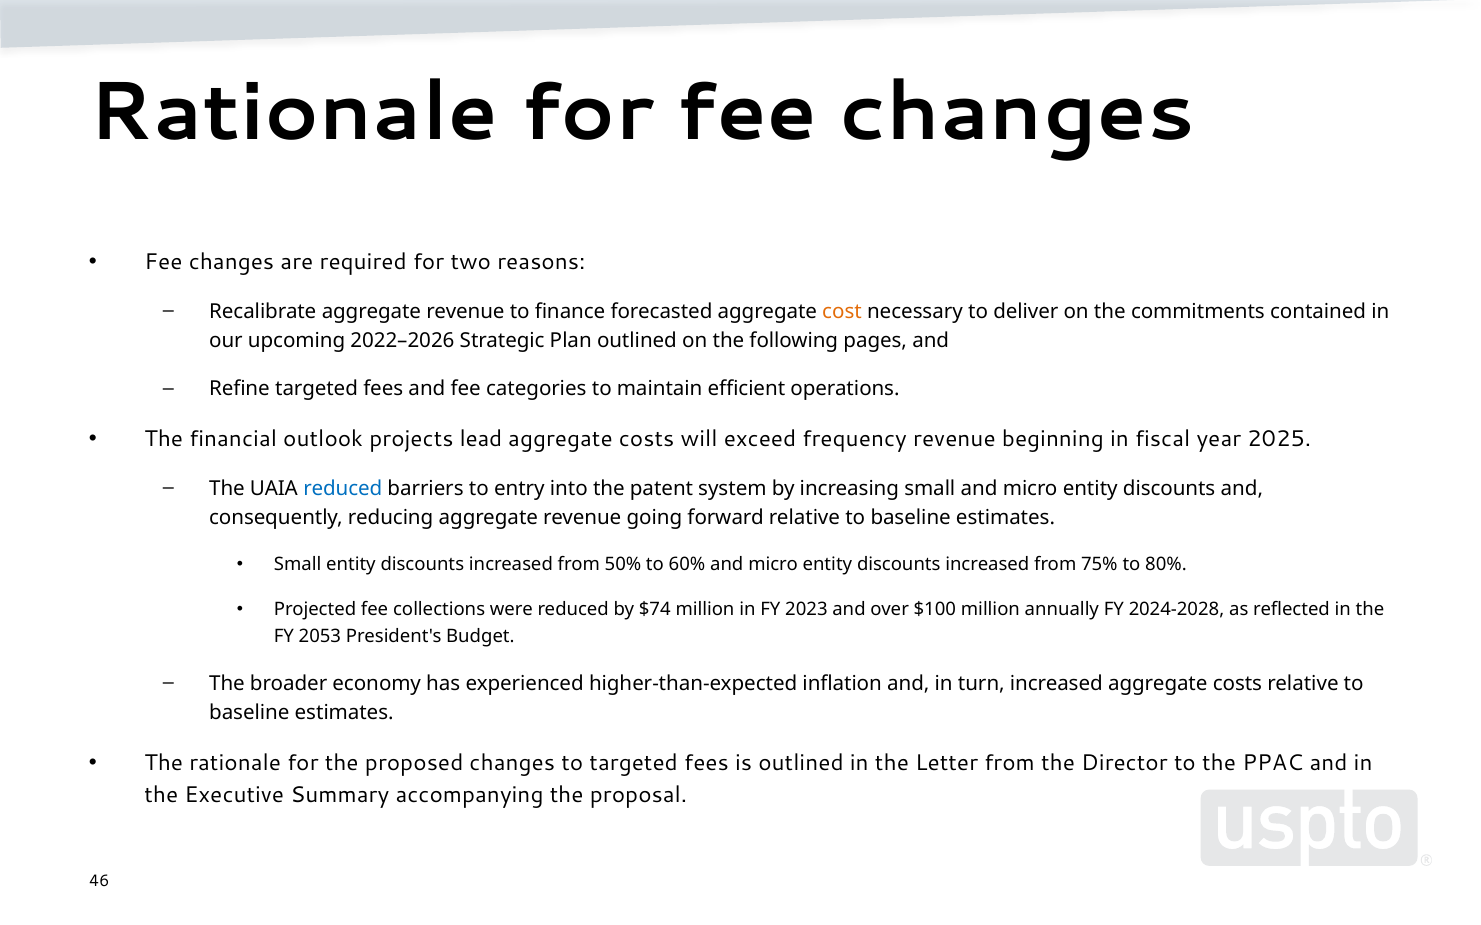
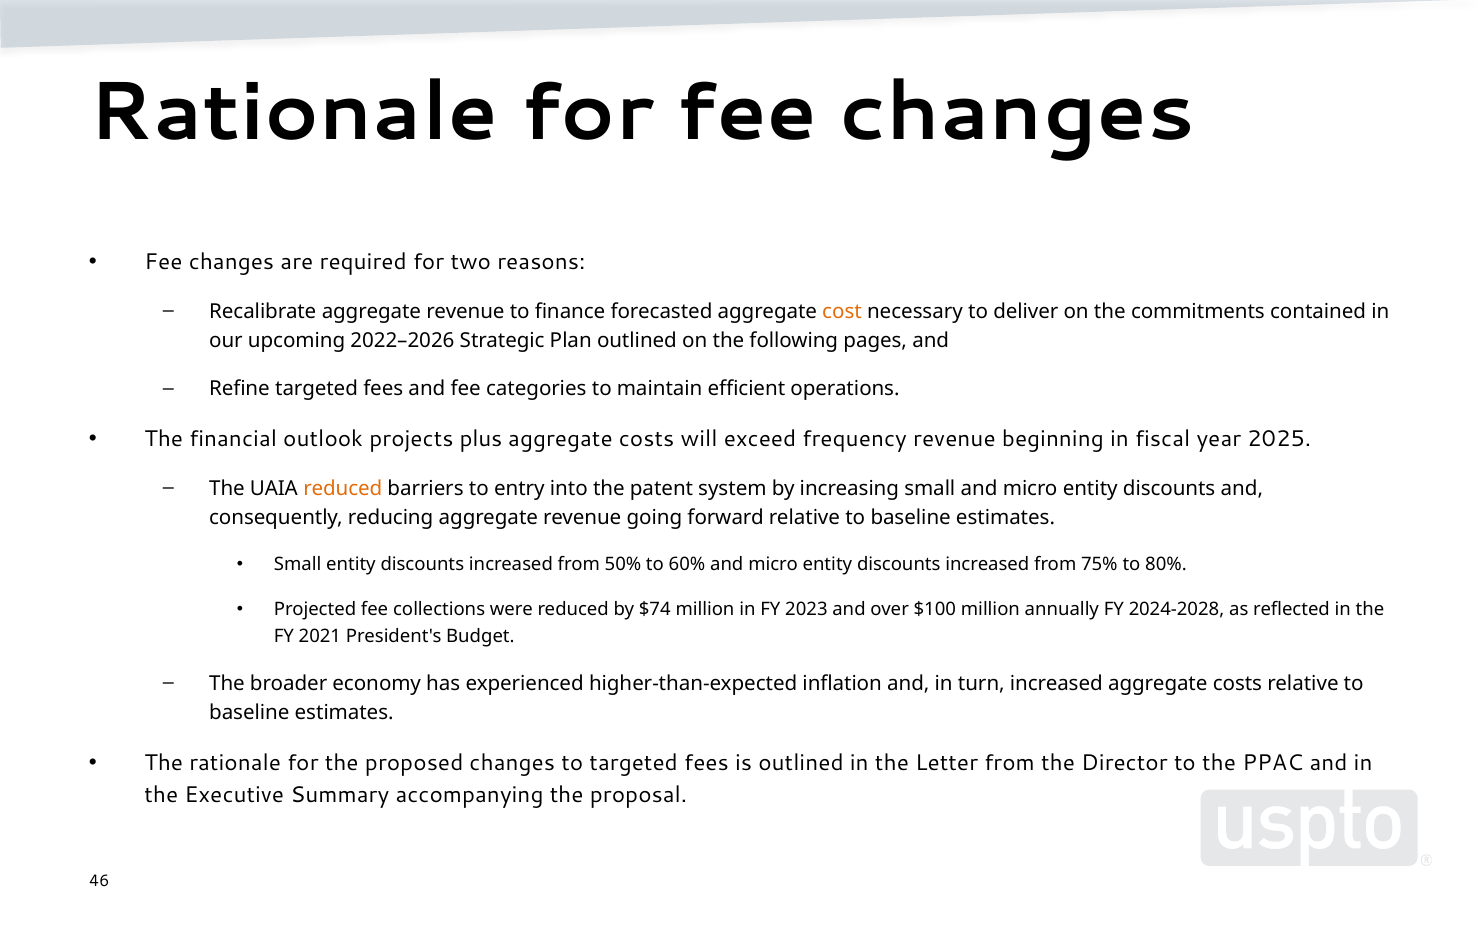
lead: lead -> plus (481, 440)
reduced colour: blue -> orange (343, 489)
2053: 2053 -> 2021 (320, 637)
